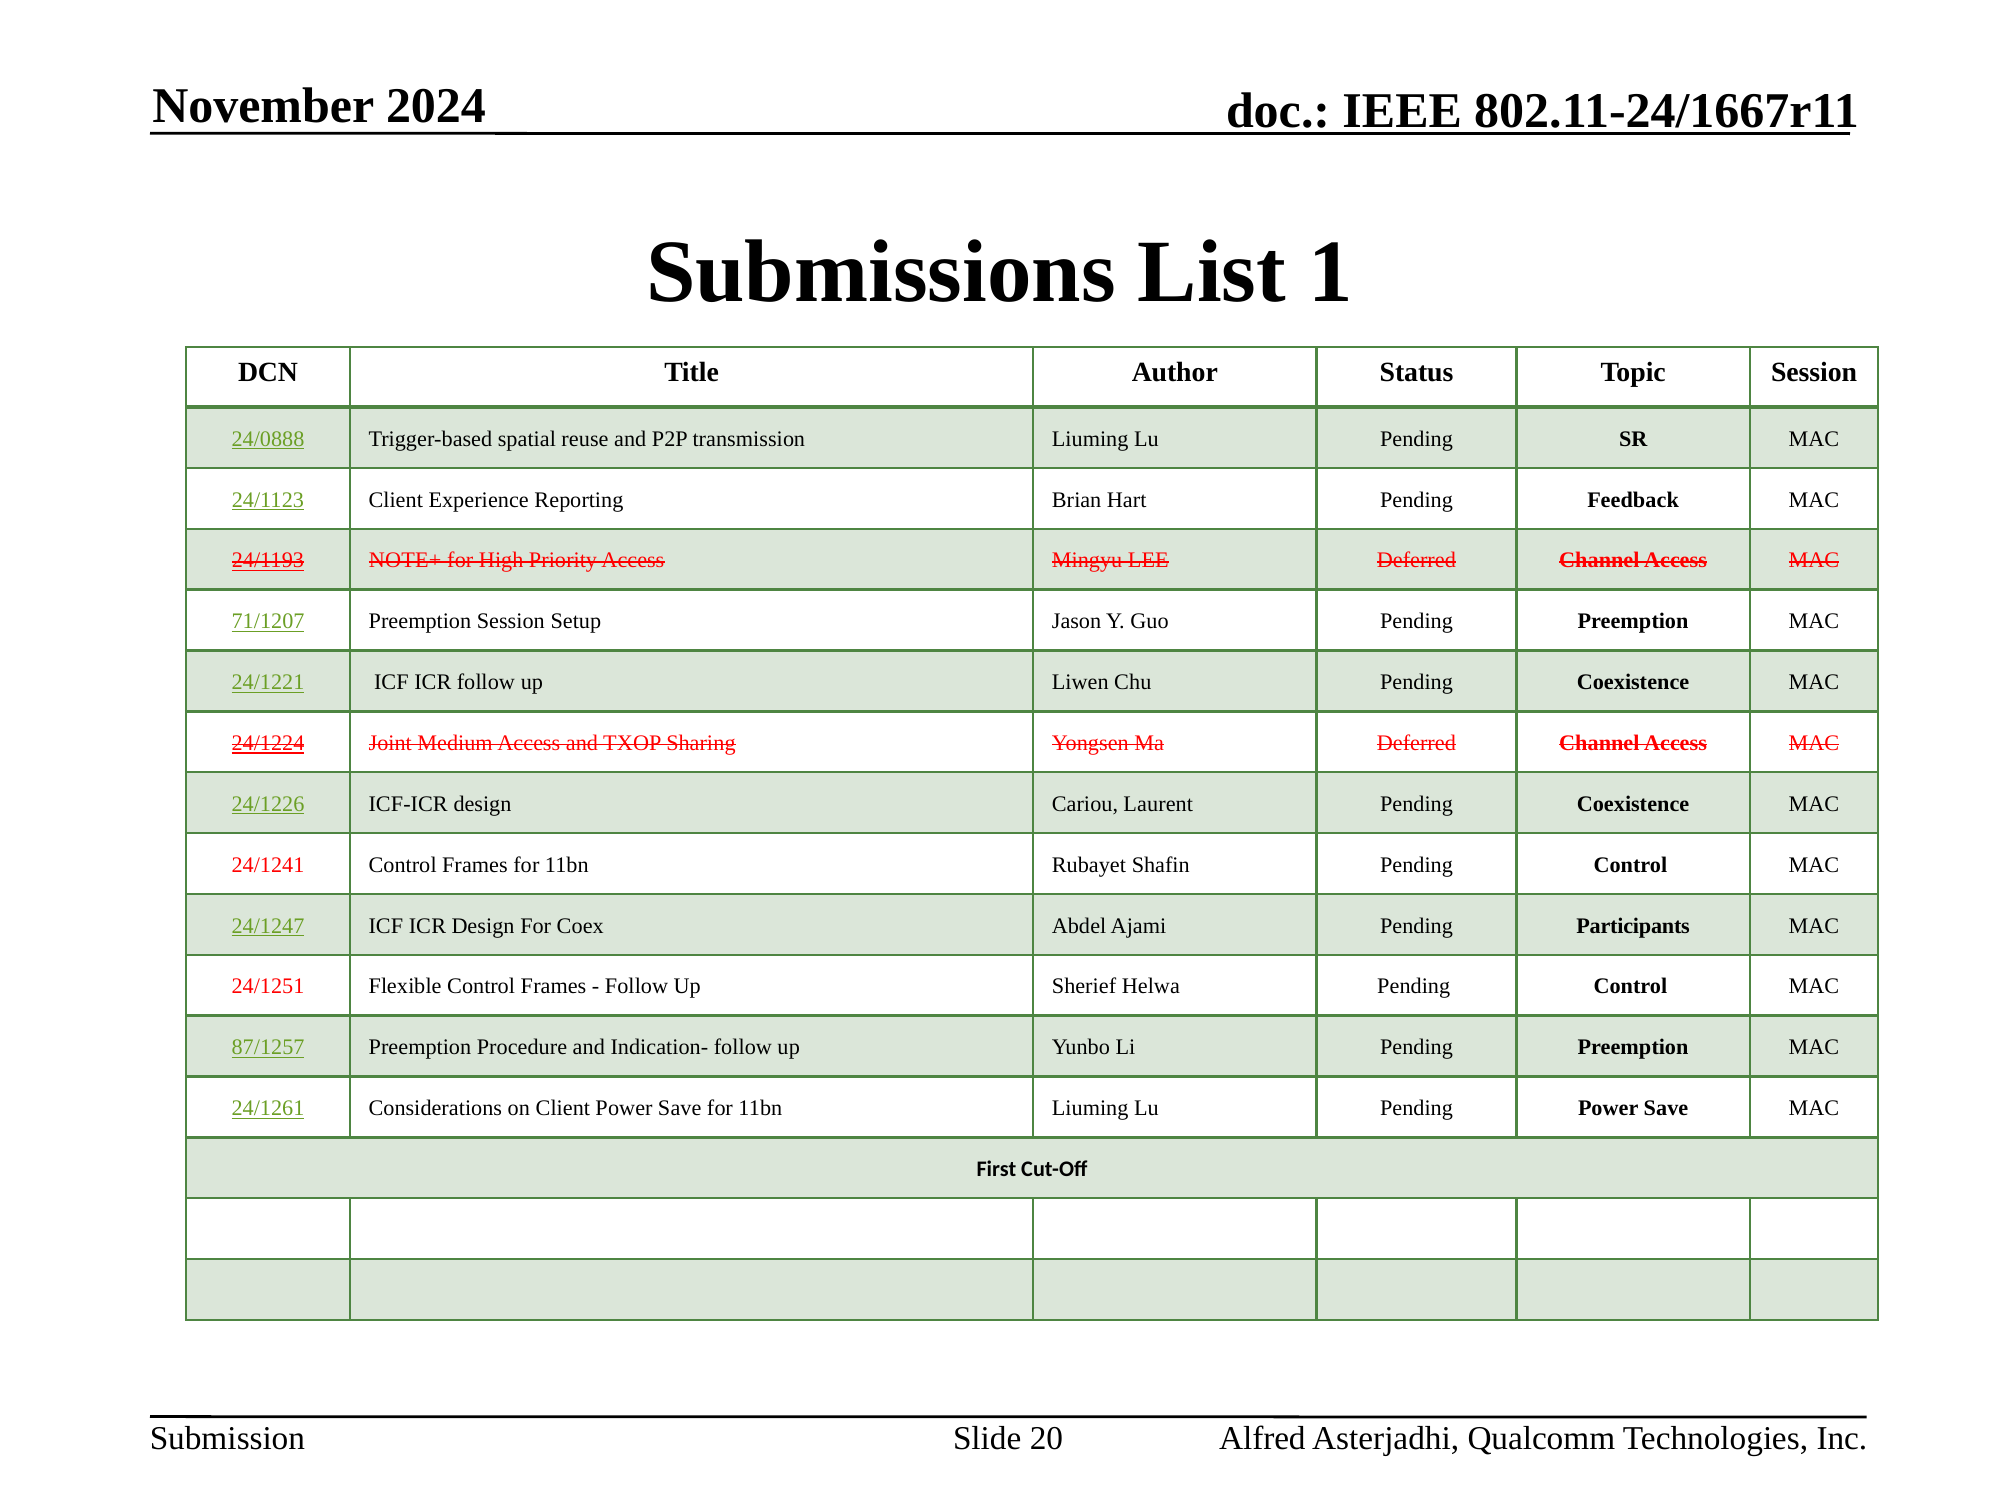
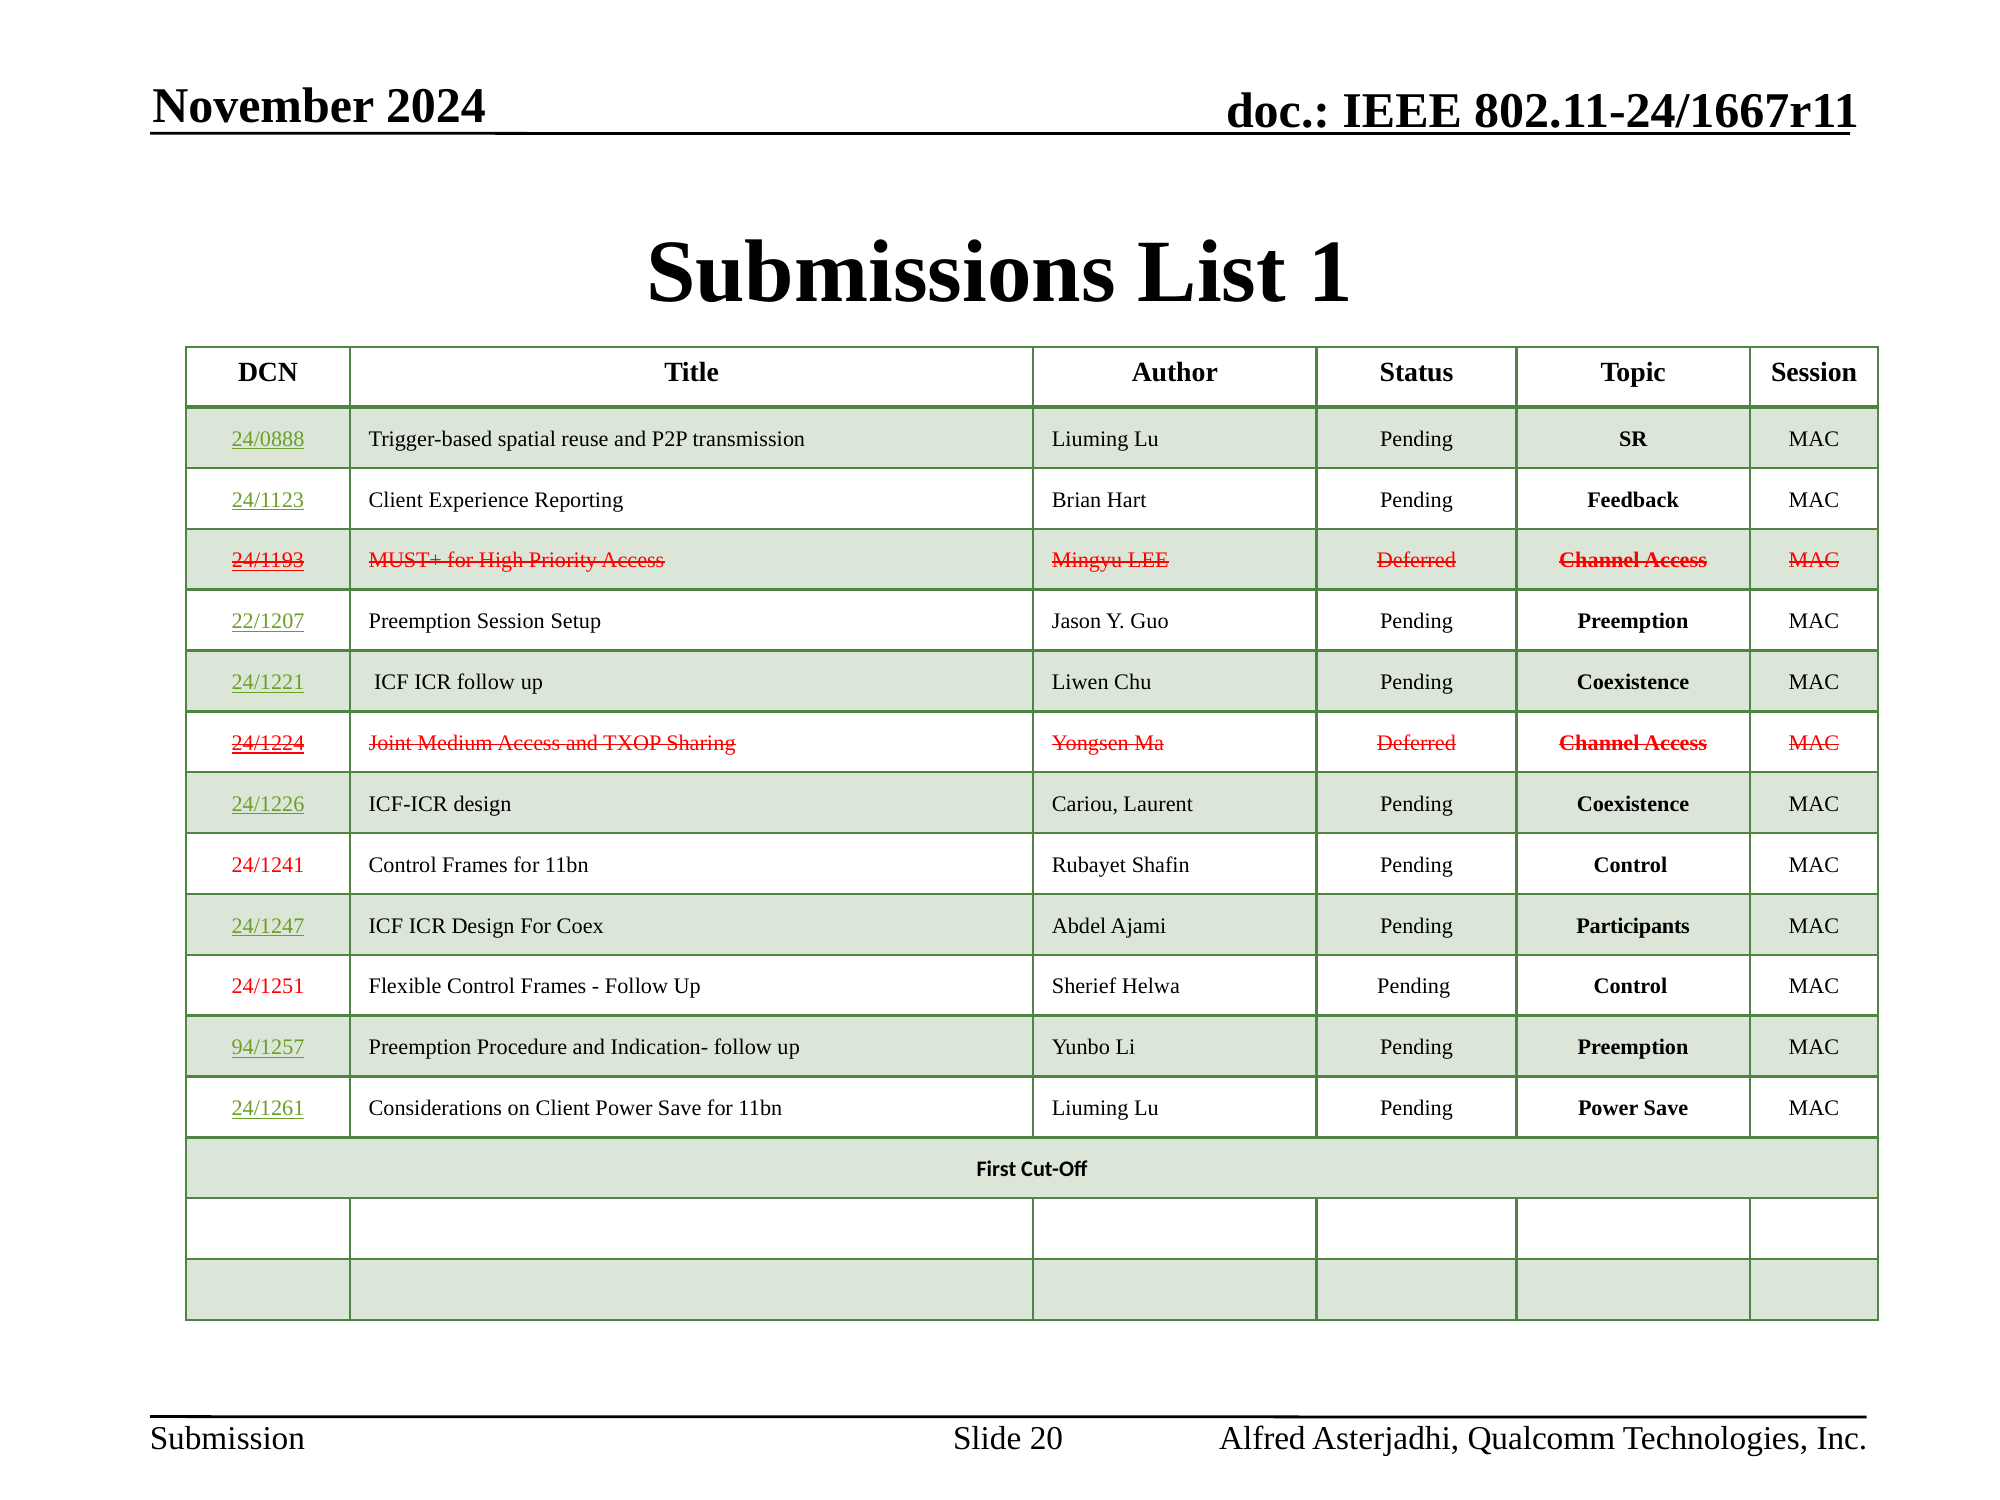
NOTE+: NOTE+ -> MUST+ (405, 561)
71/1207: 71/1207 -> 22/1207 (268, 621)
87/1257: 87/1257 -> 94/1257 (268, 1047)
